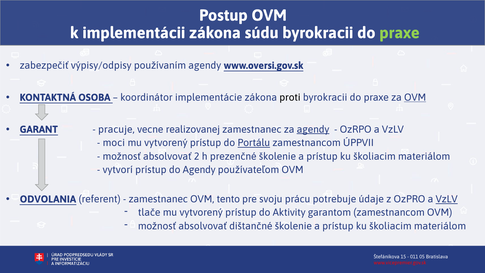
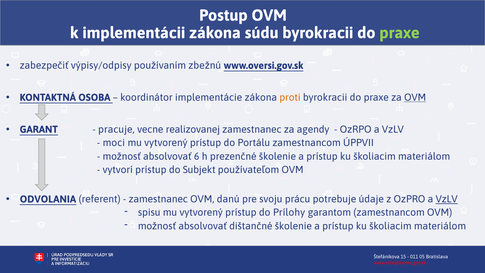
používaním agendy: agendy -> zbežnú (205, 65)
proti colour: black -> orange (290, 97)
agendy underline: present -> none (313, 129)
Portálu underline: present -> none (254, 143)
absolvovať 2: 2 -> 6 (197, 156)
do Agendy: Agendy -> Subjekt (199, 170)
tento: tento -> danú (228, 199)
tlače: tlače -> spisu (149, 212)
Aktivity: Aktivity -> Prílohy (289, 212)
